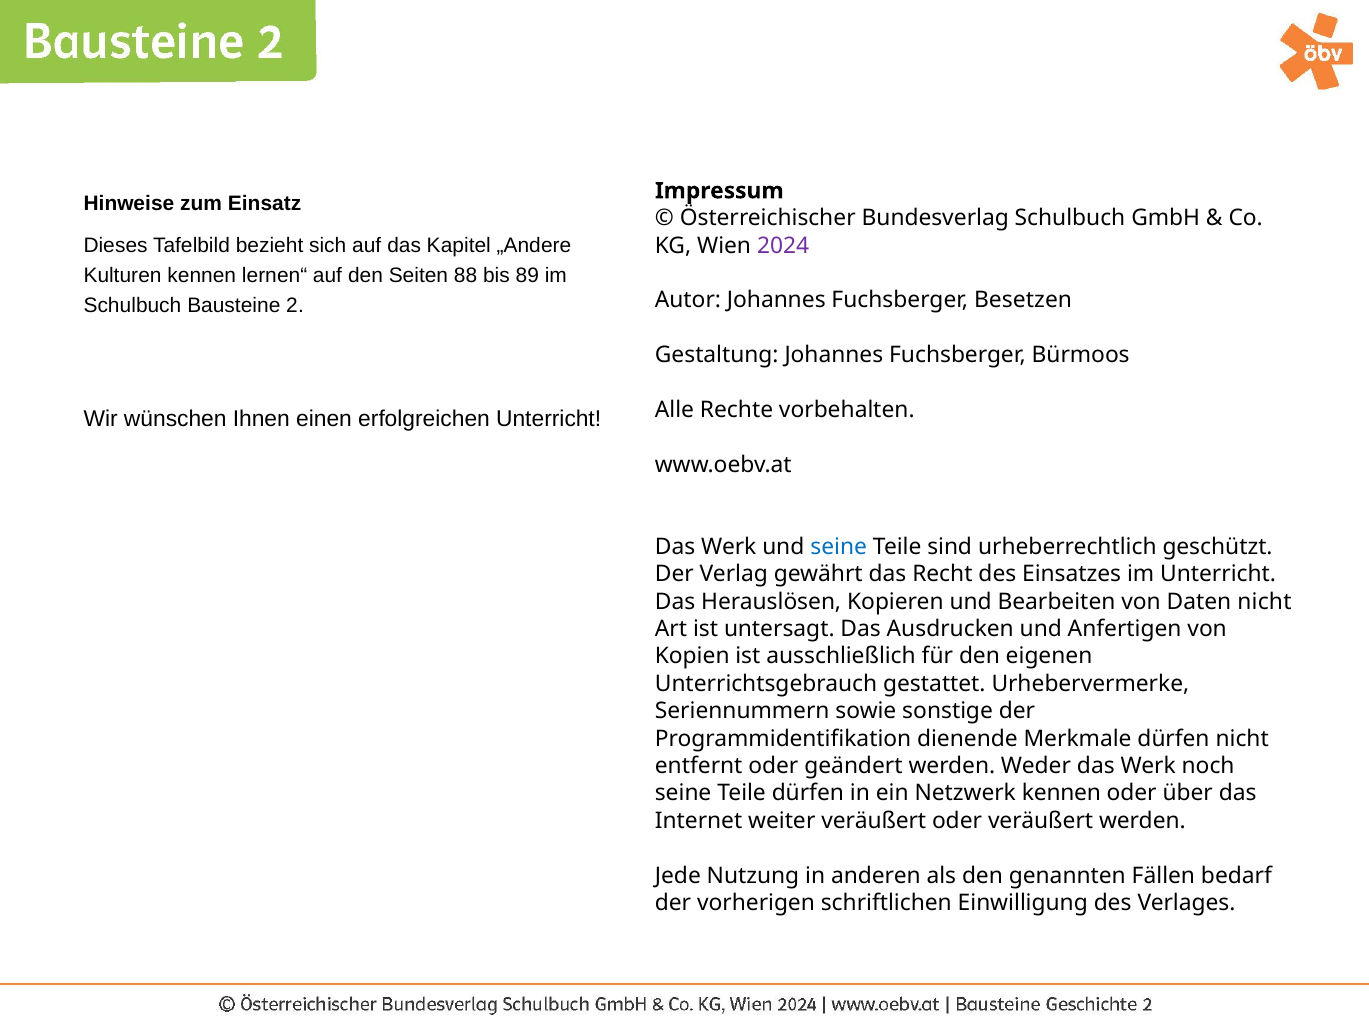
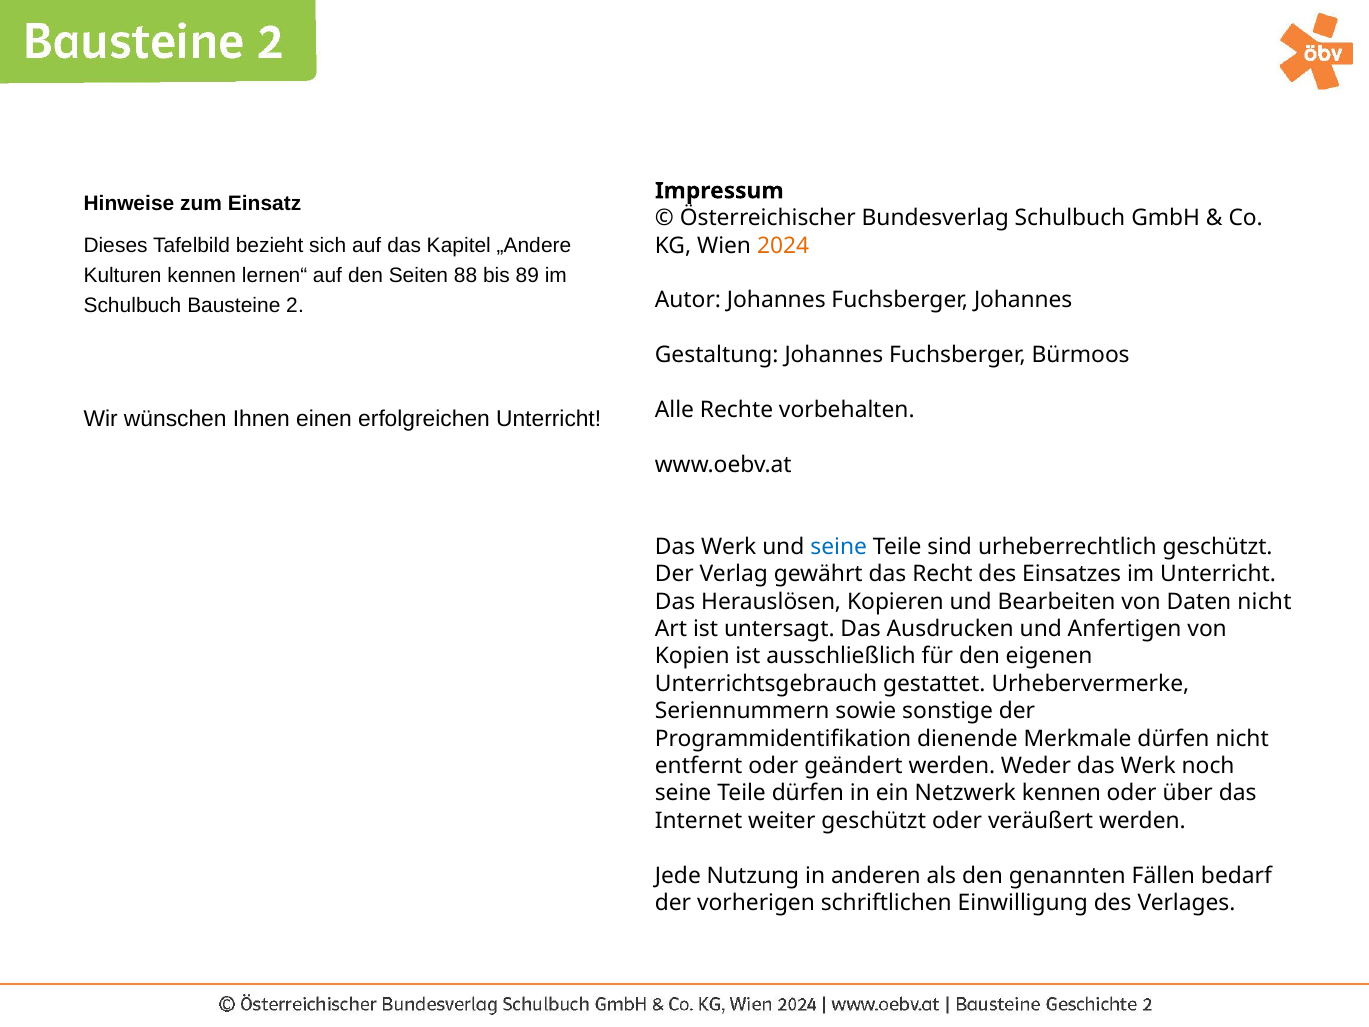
2024 colour: purple -> orange (783, 246)
Fuchsberger Besetzen: Besetzen -> Johannes (1023, 300)
weiter veräußert: veräußert -> geschützt (874, 821)
